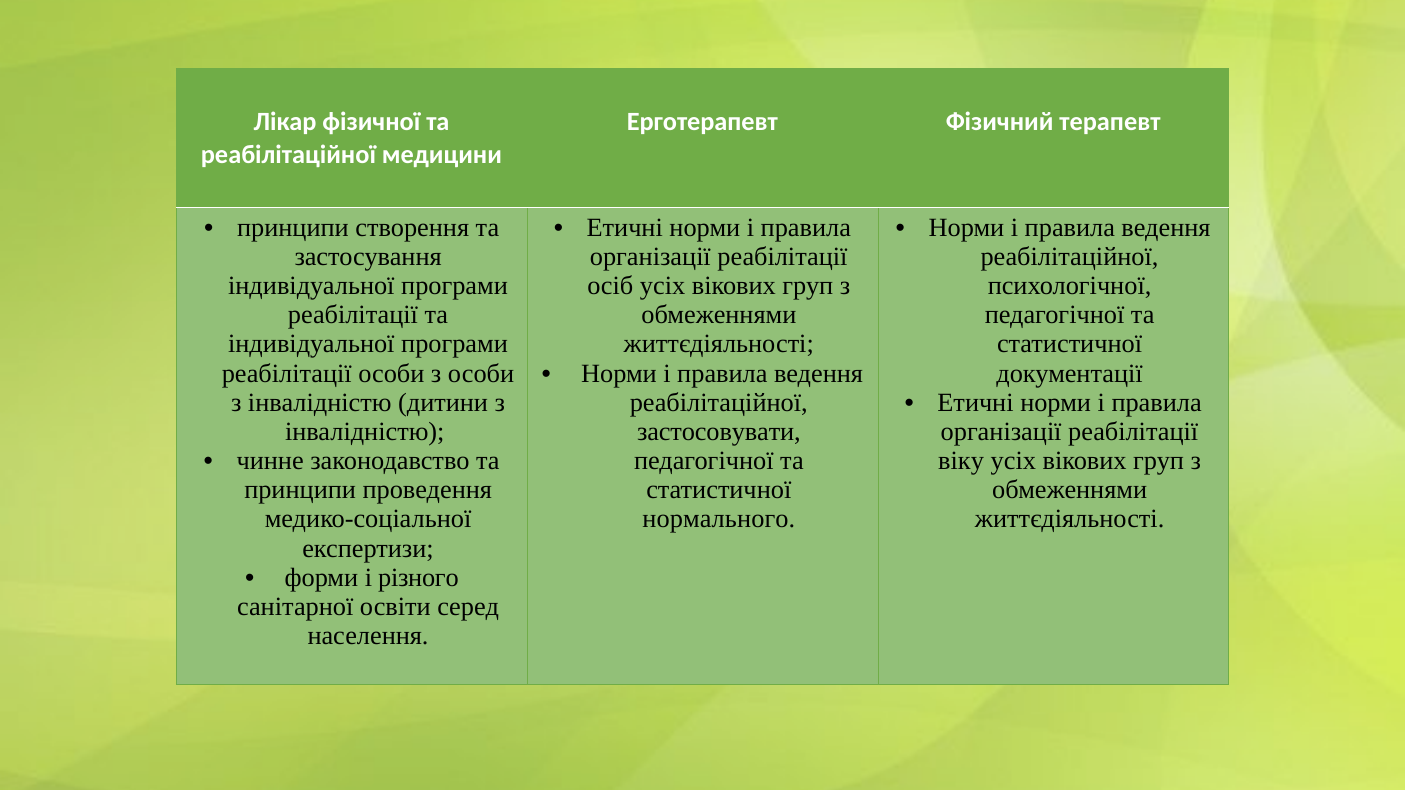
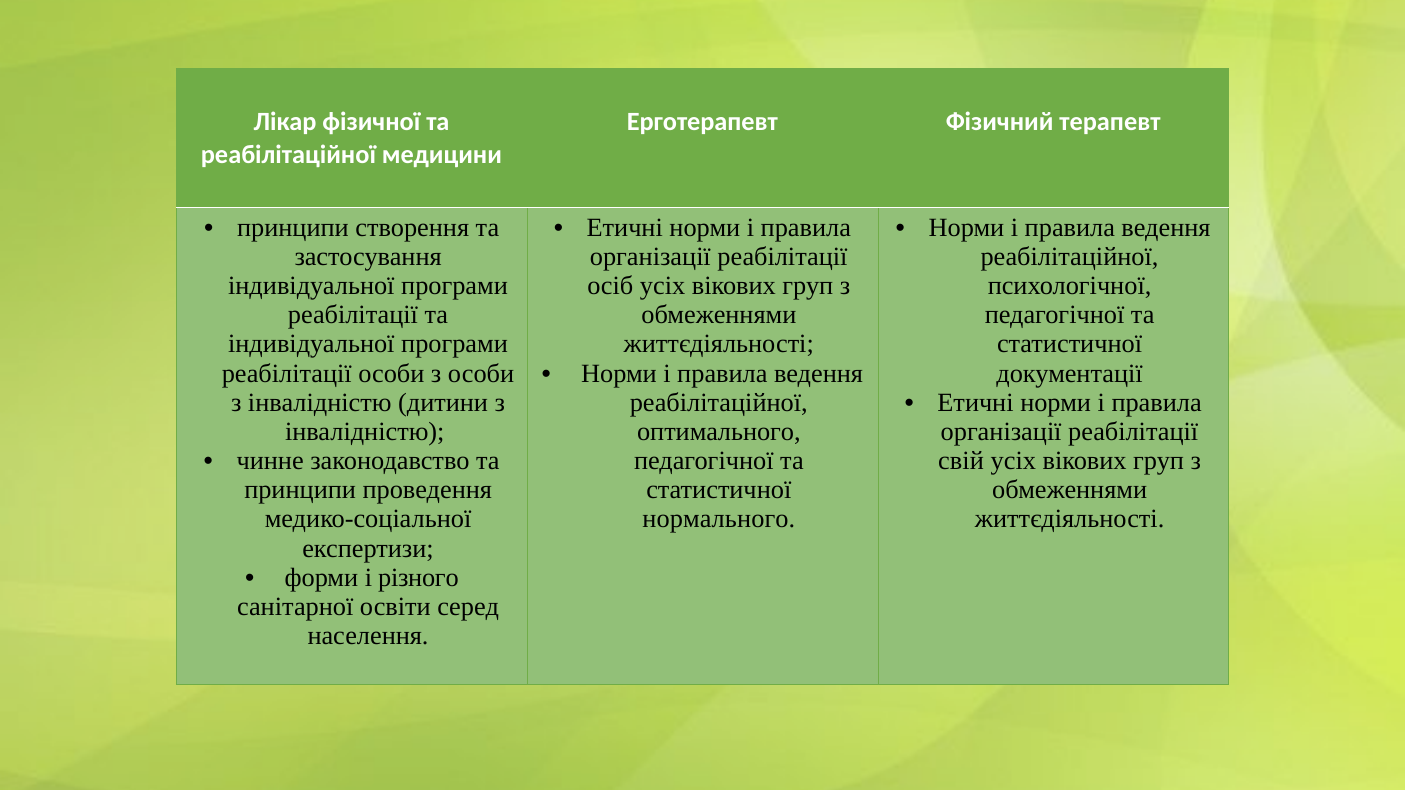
застосовувати: застосовувати -> оптимального (719, 432)
віку: віку -> свій (961, 461)
